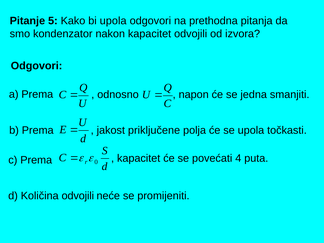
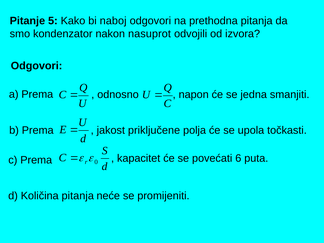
bi upola: upola -> naboj (113, 21)
nakon kapacitet: kapacitet -> nasuprot (150, 34)
4: 4 -> 6 (238, 158)
Količina odvojili: odvojili -> pitanja (78, 196)
